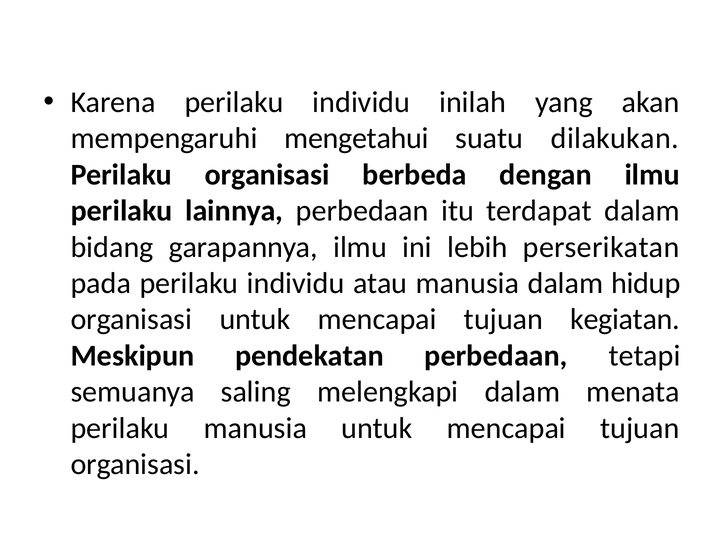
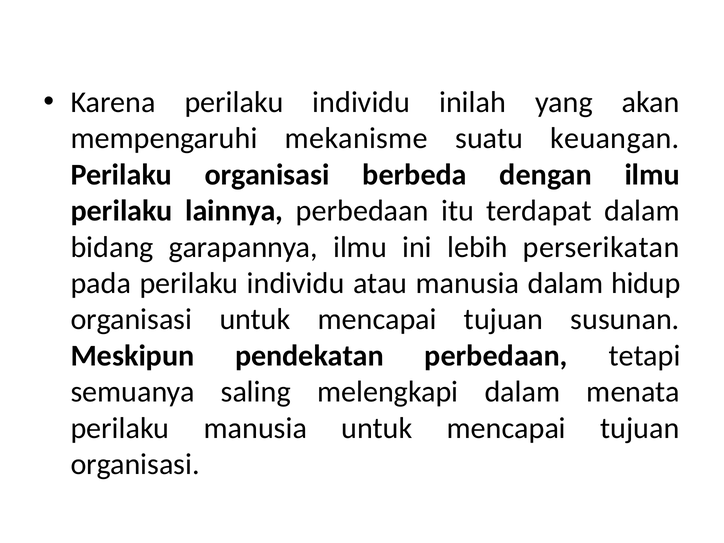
mengetahui: mengetahui -> mekanisme (356, 138)
dilakukan: dilakukan -> keuangan (615, 138)
kegiatan: kegiatan -> susunan (625, 319)
